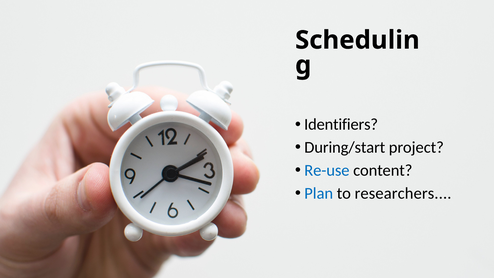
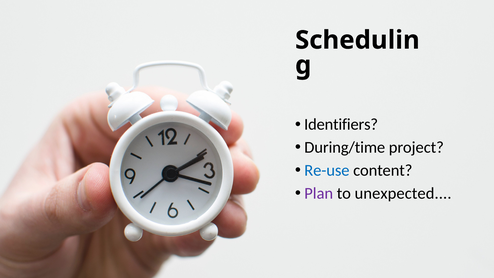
During/start: During/start -> During/time (345, 147)
Plan colour: blue -> purple (319, 193)
researchers: researchers -> unexpected (403, 193)
